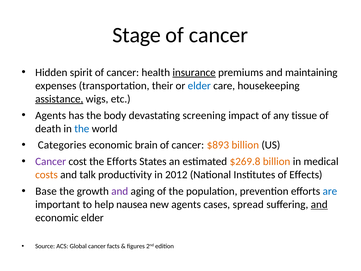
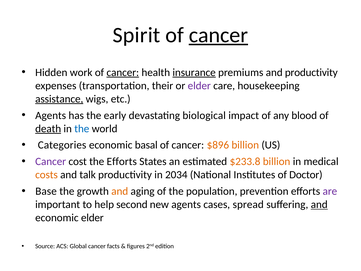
Stage: Stage -> Spirit (137, 35)
cancer underline: none -> present (218, 35)
spirit: spirit -> work (81, 72)
cancer underline: none -> present (123, 72)
and maintaining: maintaining -> productivity (311, 72)
elder colour: blue -> purple (199, 86)
body: body -> early (115, 115)
screening: screening -> biological (204, 115)
tissue: tissue -> blood (304, 115)
death underline: none -> present (48, 129)
brain: brain -> basal (146, 145)
$893: $893 -> $896 (218, 145)
$269.8: $269.8 -> $233.8 (245, 161)
2012: 2012 -> 2034 (176, 175)
Effects: Effects -> Doctor (306, 175)
and colour: purple -> orange (120, 191)
are colour: blue -> purple (330, 191)
nausea: nausea -> second (132, 204)
